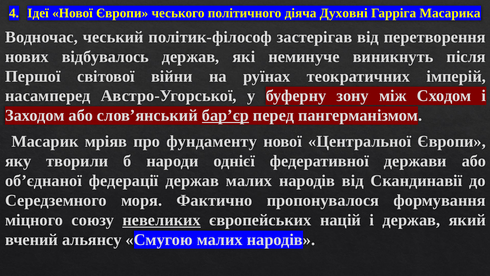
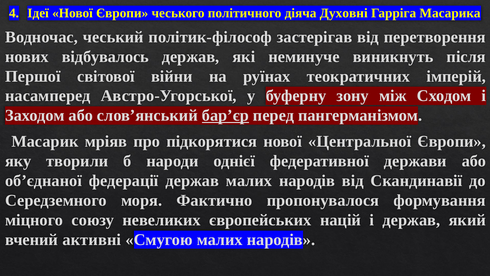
фундаменту: фундаменту -> підкорятися (212, 141)
невеликих underline: present -> none (162, 220)
альянсу: альянсу -> активні (92, 239)
